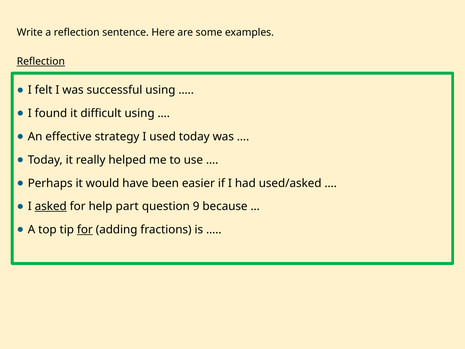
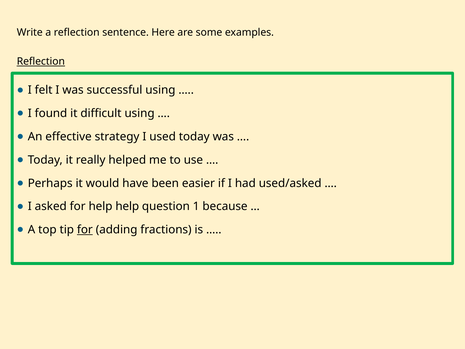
asked underline: present -> none (51, 206)
help part: part -> help (127, 206)
9: 9 -> 1 (196, 206)
